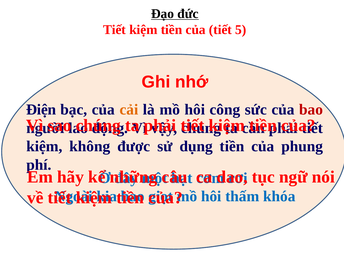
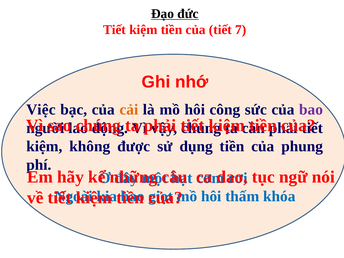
5: 5 -> 7 (241, 30)
Điện: Điện -> Việc (41, 110)
bao colour: red -> purple (311, 110)
